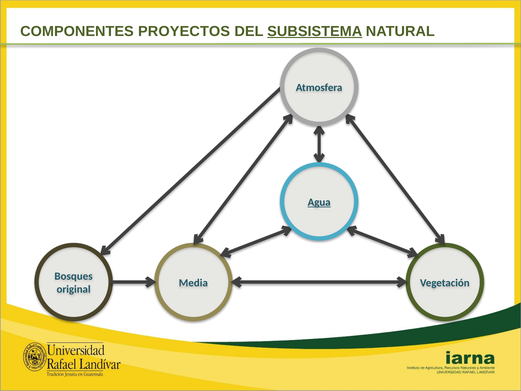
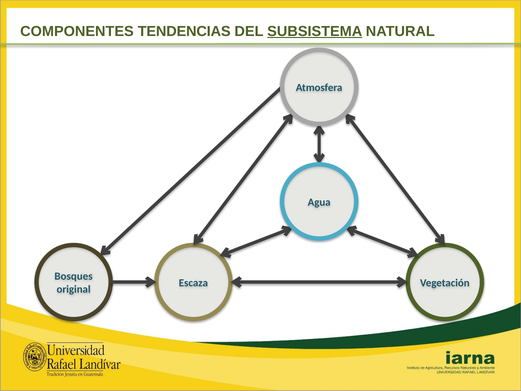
PROYECTOS: PROYECTOS -> TENDENCIAS (184, 31)
Agua underline: present -> none (319, 202)
Media: Media -> Escaza (193, 283)
